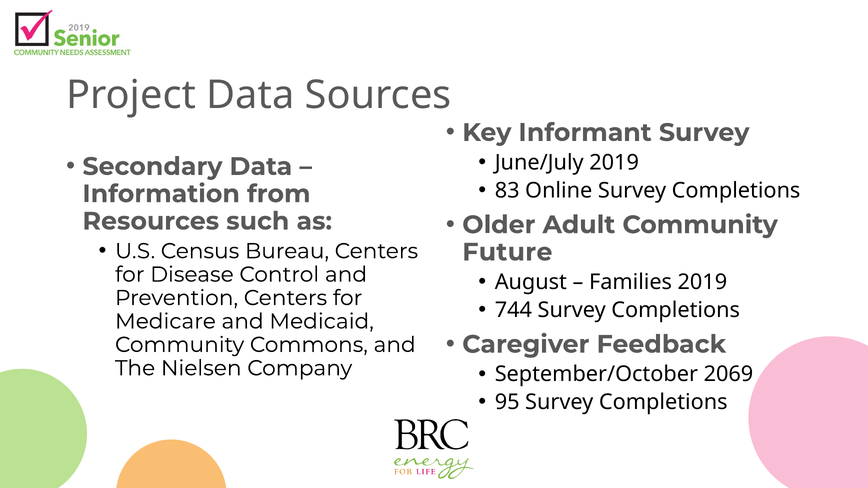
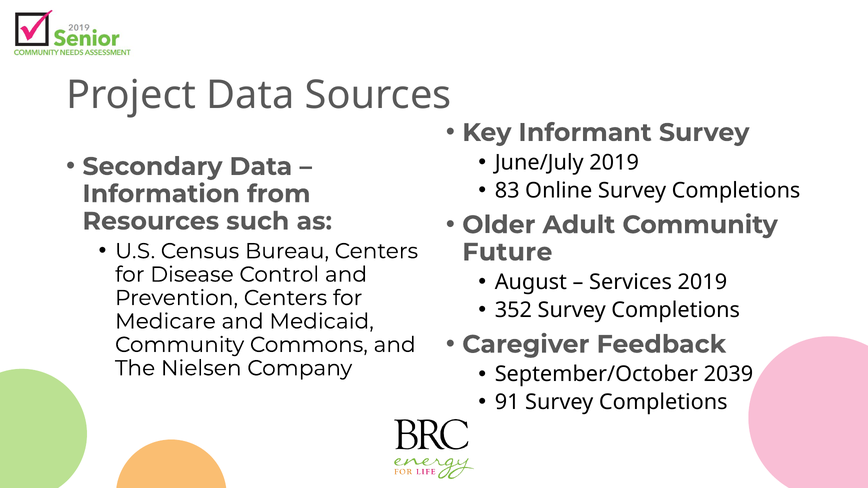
Families: Families -> Services (631, 282)
744: 744 -> 352 (513, 310)
2069: 2069 -> 2039 (728, 374)
95: 95 -> 91 (507, 402)
